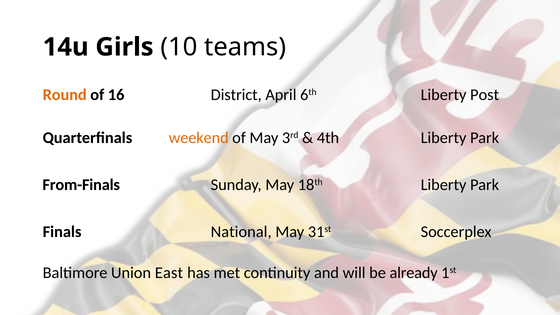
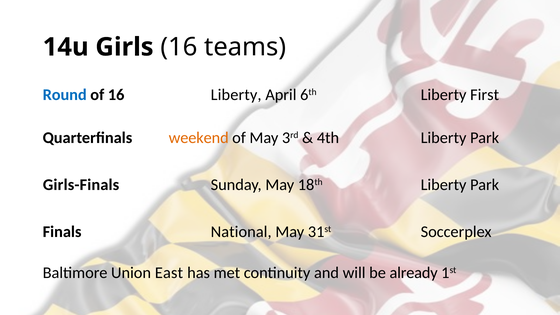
Girls 10: 10 -> 16 (179, 47)
Round colour: orange -> blue (65, 95)
16 District: District -> Liberty (236, 95)
Post: Post -> First (485, 95)
From-Finals: From-Finals -> Girls-Finals (81, 185)
